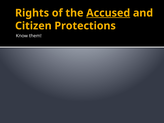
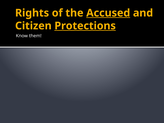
Protections underline: none -> present (85, 26)
